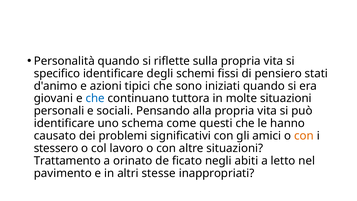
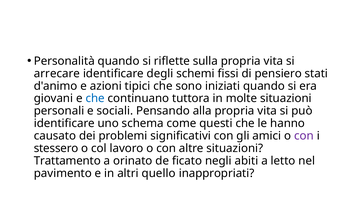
specifico: specifico -> arrecare (57, 73)
con colour: orange -> purple (304, 136)
stesse: stesse -> quello (159, 173)
